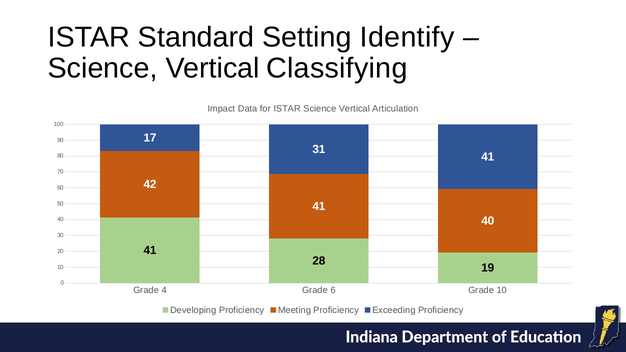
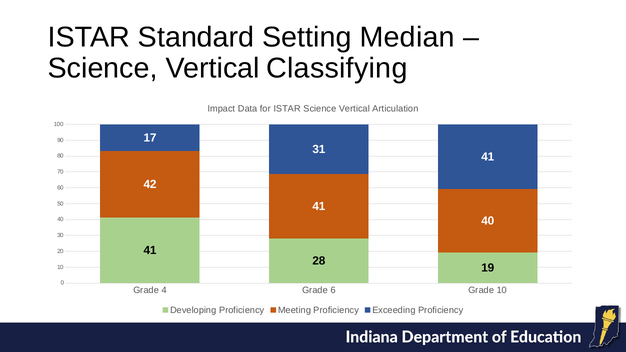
Identify: Identify -> Median (407, 37)
